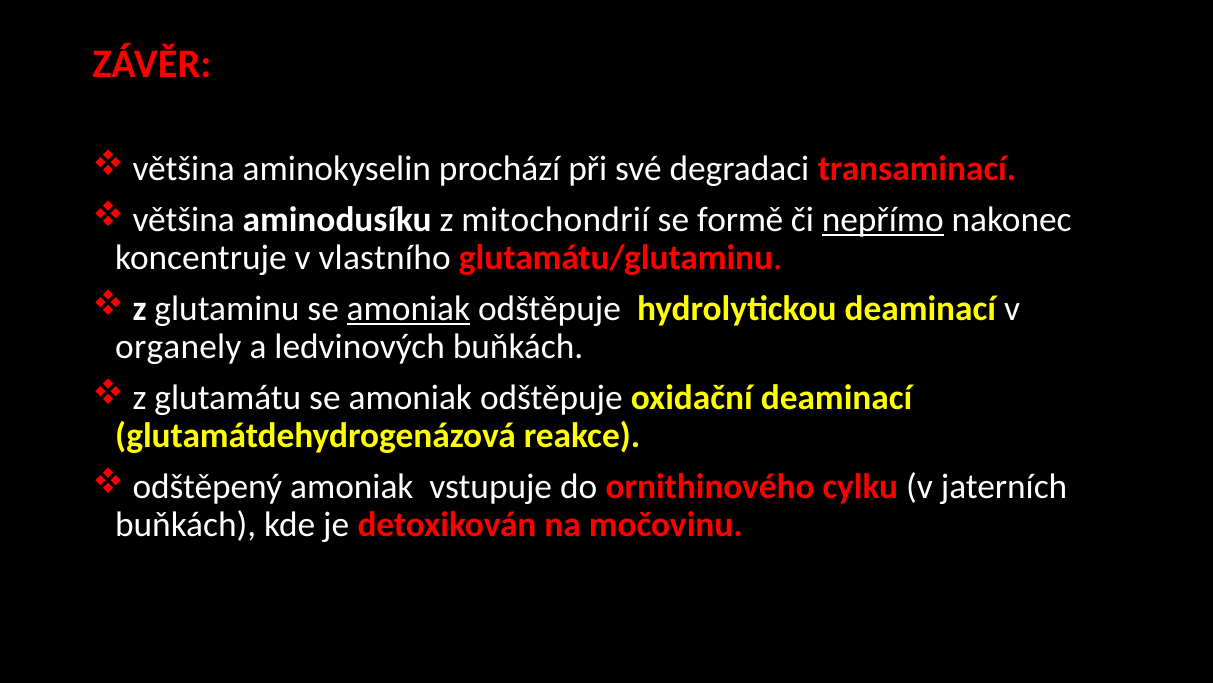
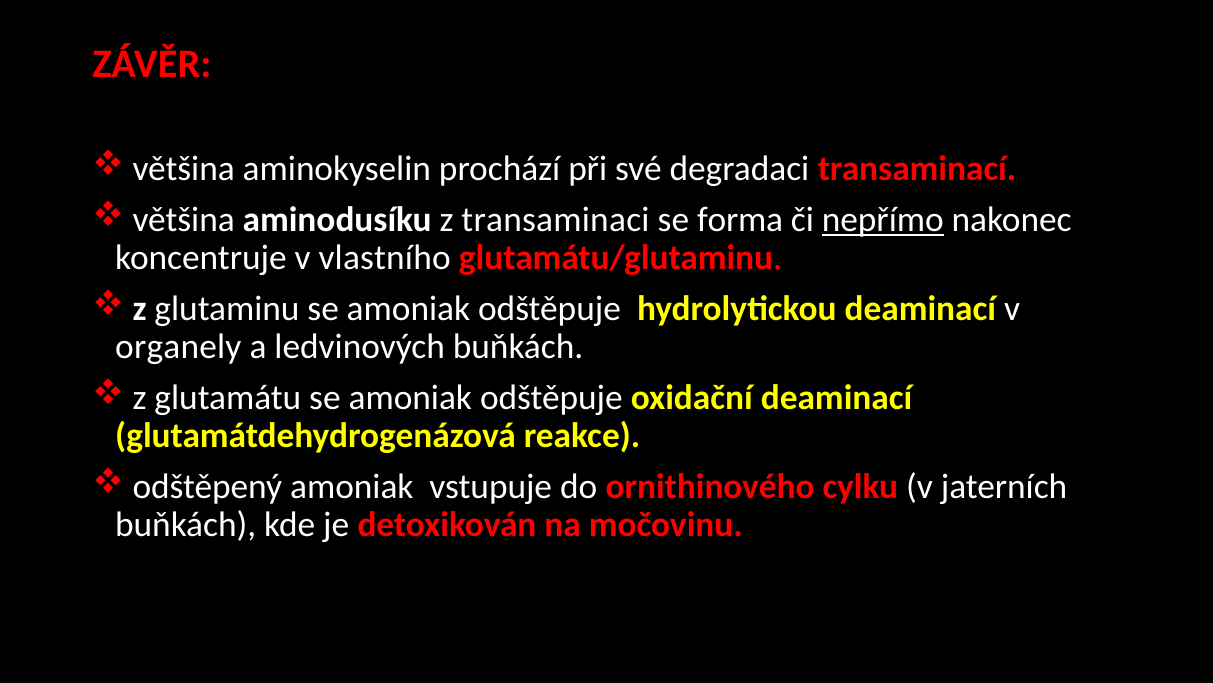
mitochondrií: mitochondrií -> transaminaci (556, 219)
formě: formě -> forma (740, 219)
amoniak underline: present -> none (408, 308)
